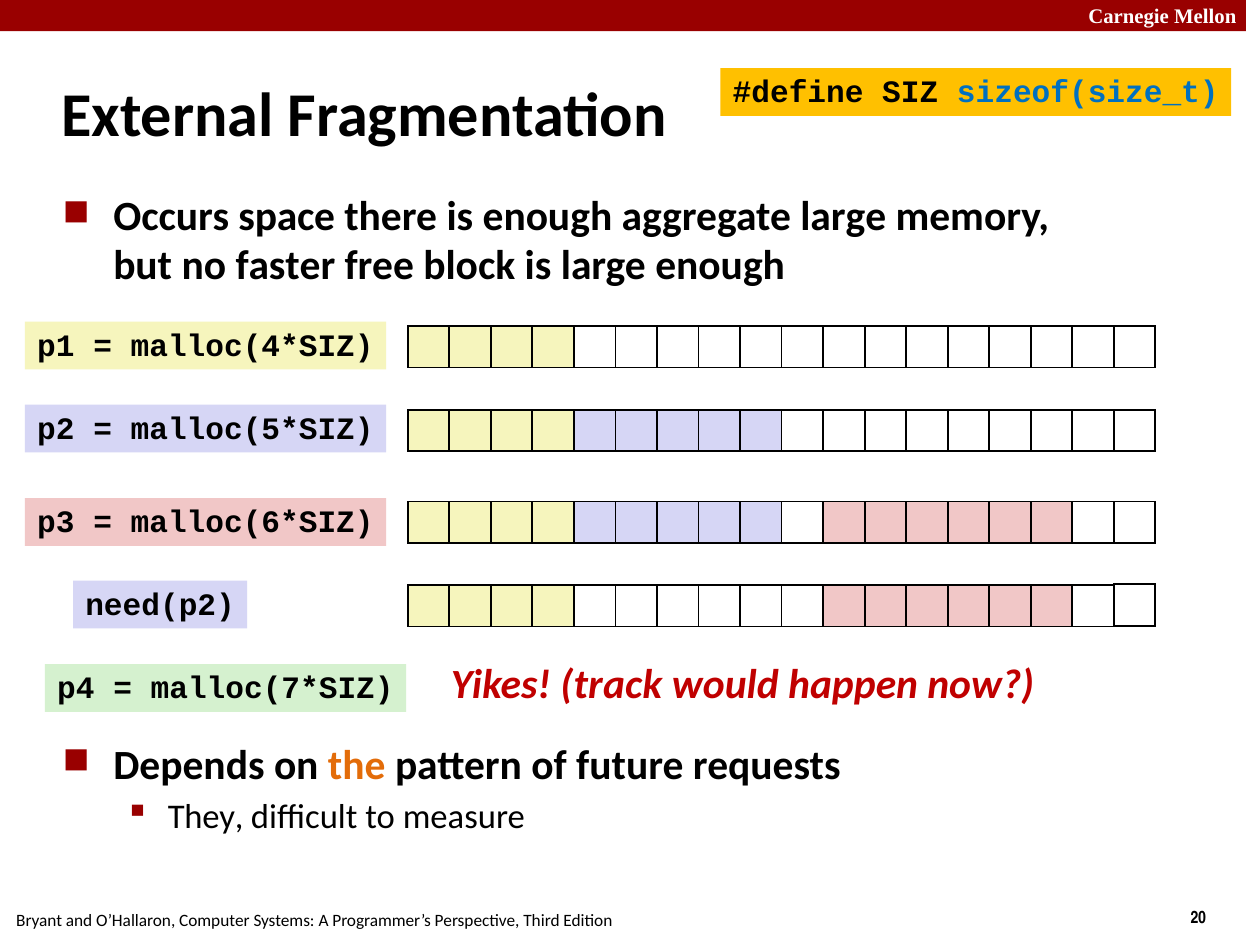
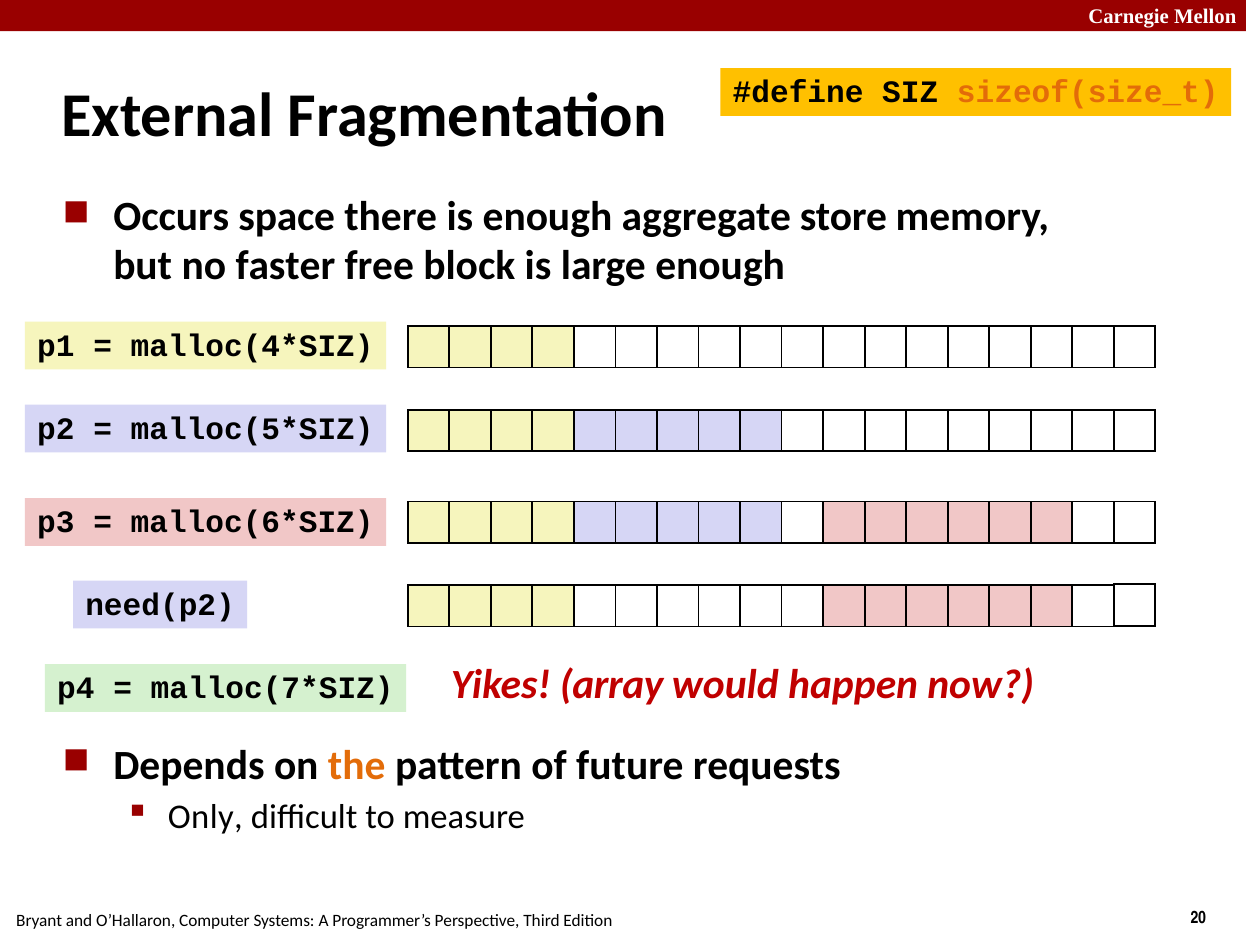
sizeof(size_t colour: blue -> orange (1088, 92)
aggregate large: large -> store (843, 217)
track: track -> array (612, 686)
They: They -> Only (205, 817)
